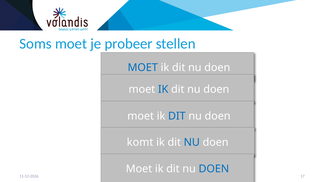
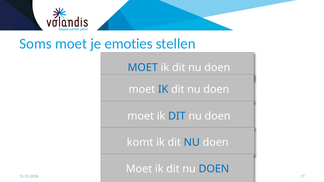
probeer: probeer -> emoties (129, 44)
